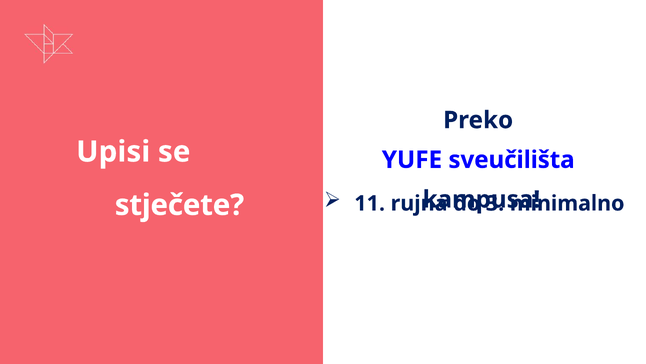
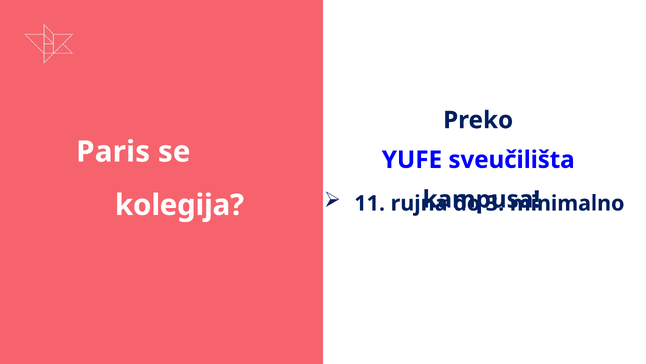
Upisi: Upisi -> Paris (113, 152)
stječete: stječete -> kolegija (179, 205)
